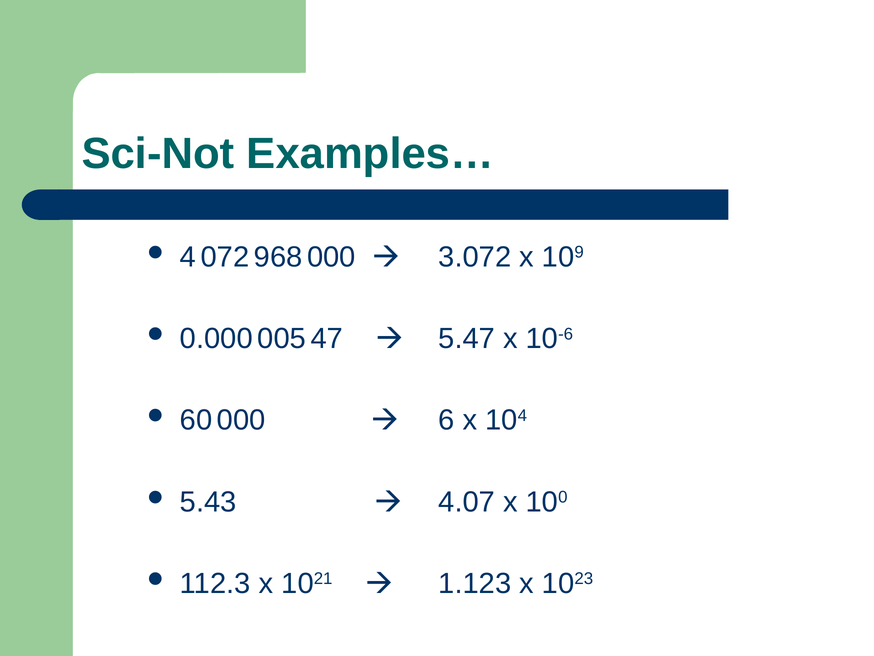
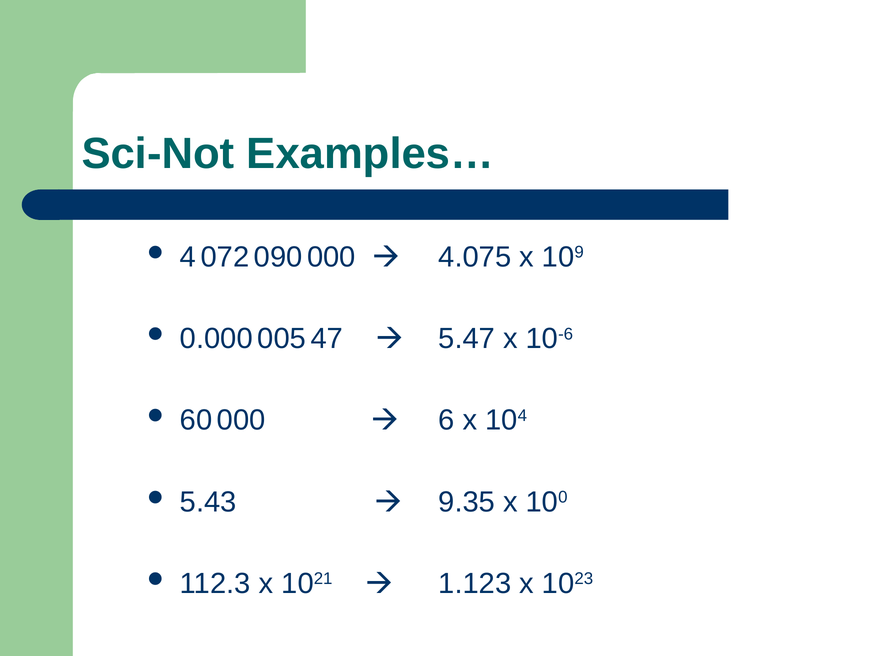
3.072: 3.072 -> 4.075 (475, 257)
968: 968 -> 090 (278, 257)
4.07: 4.07 -> 9.35 (467, 502)
